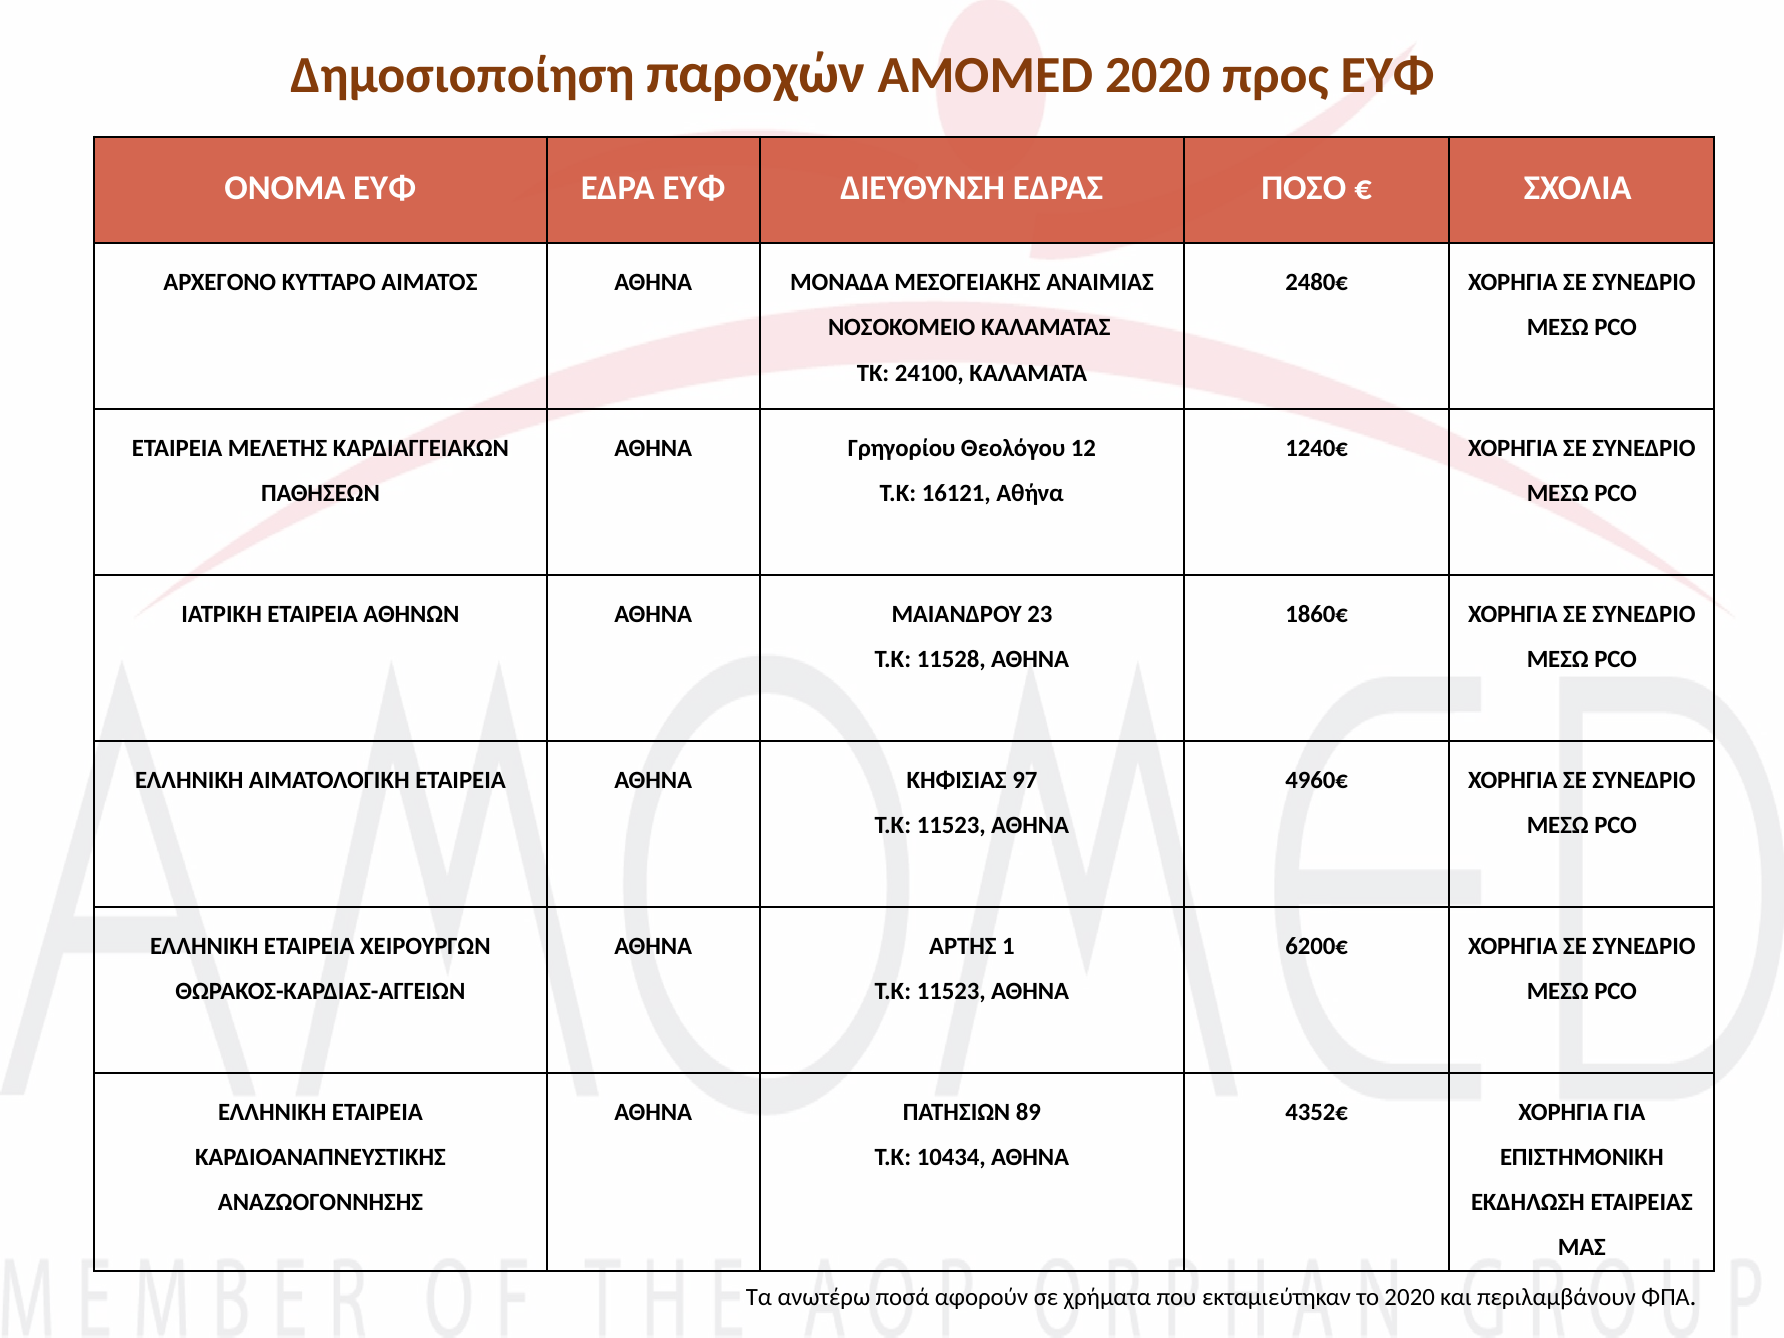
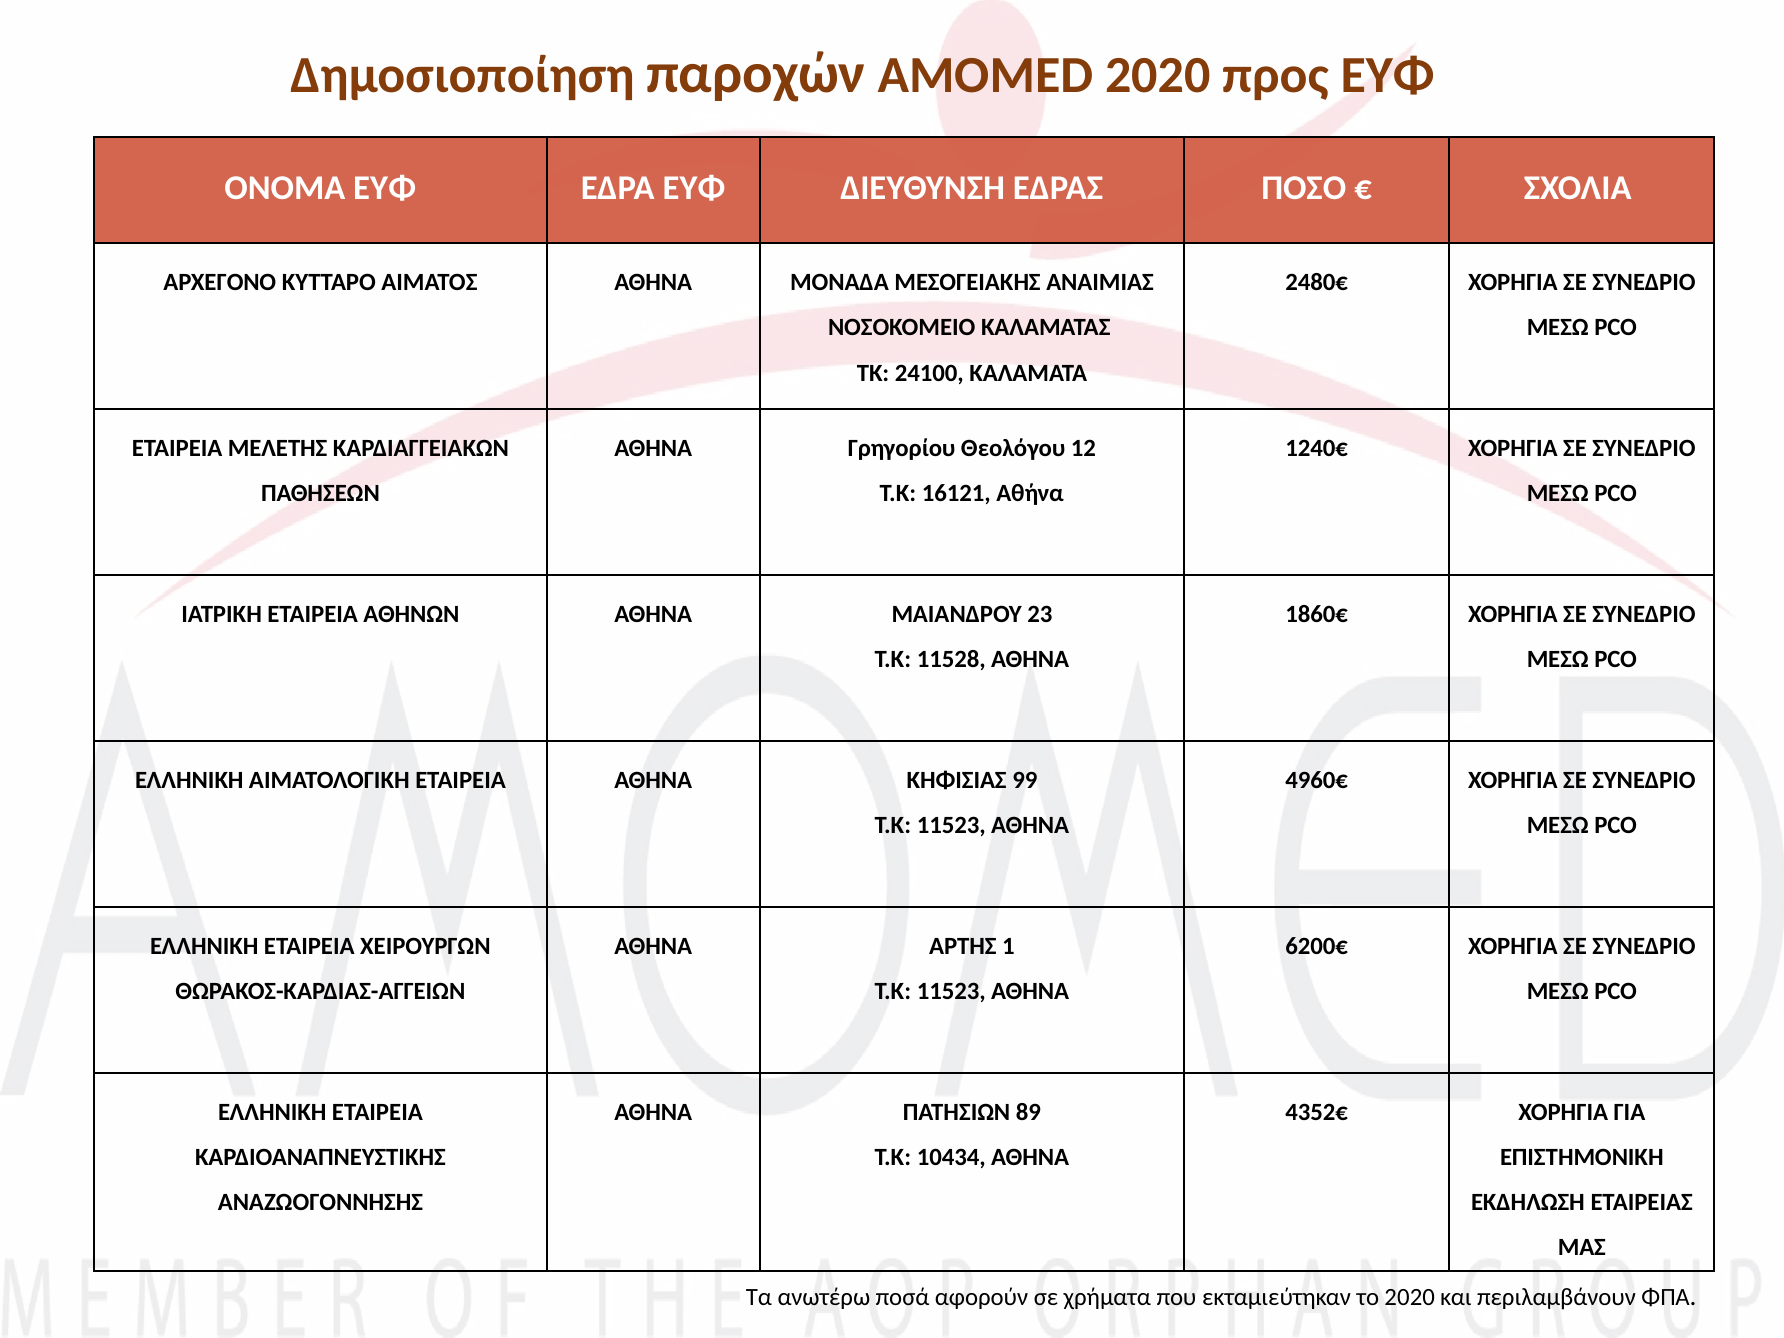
97: 97 -> 99 (1025, 780)
